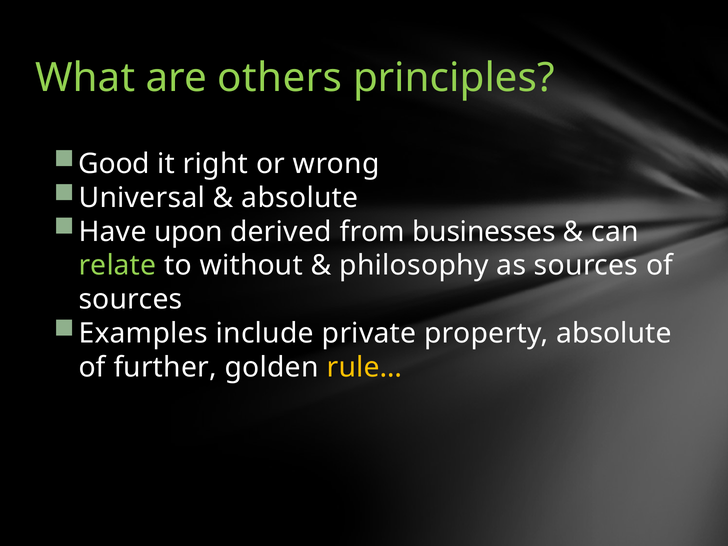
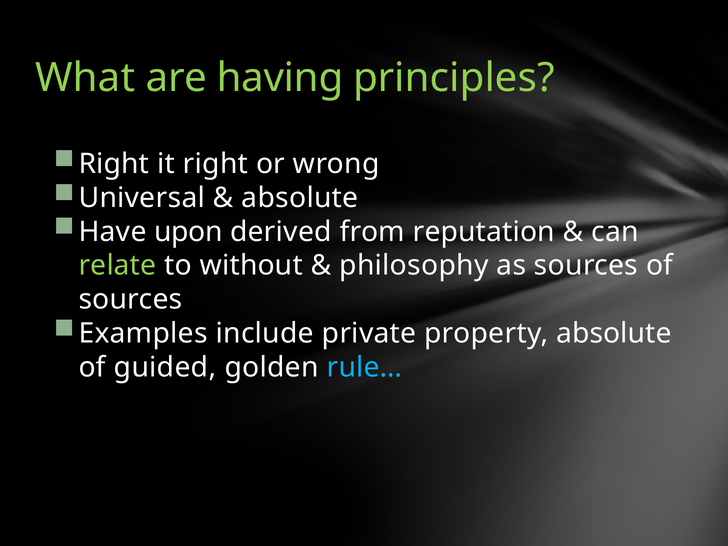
others: others -> having (280, 78)
Good: Good -> Right (114, 164)
businesses: businesses -> reputation (484, 232)
further: further -> guided (165, 367)
rule… colour: yellow -> light blue (364, 367)
